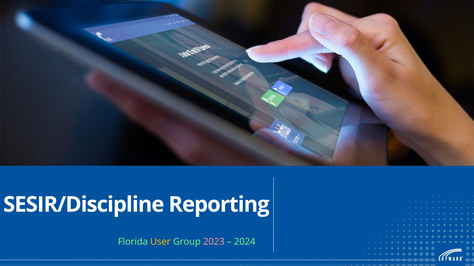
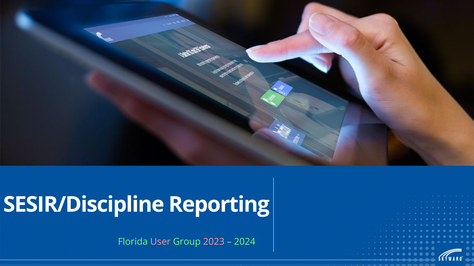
User colour: yellow -> pink (160, 242)
